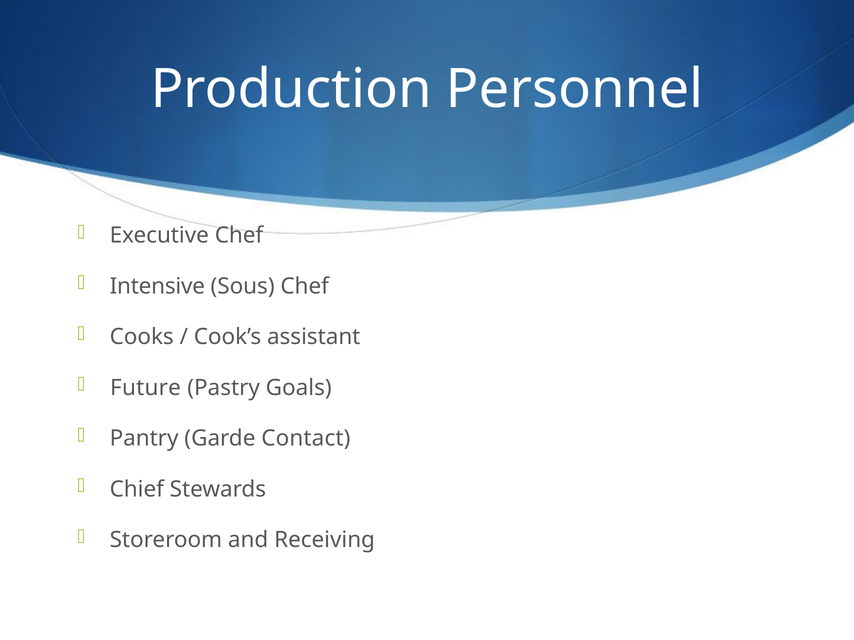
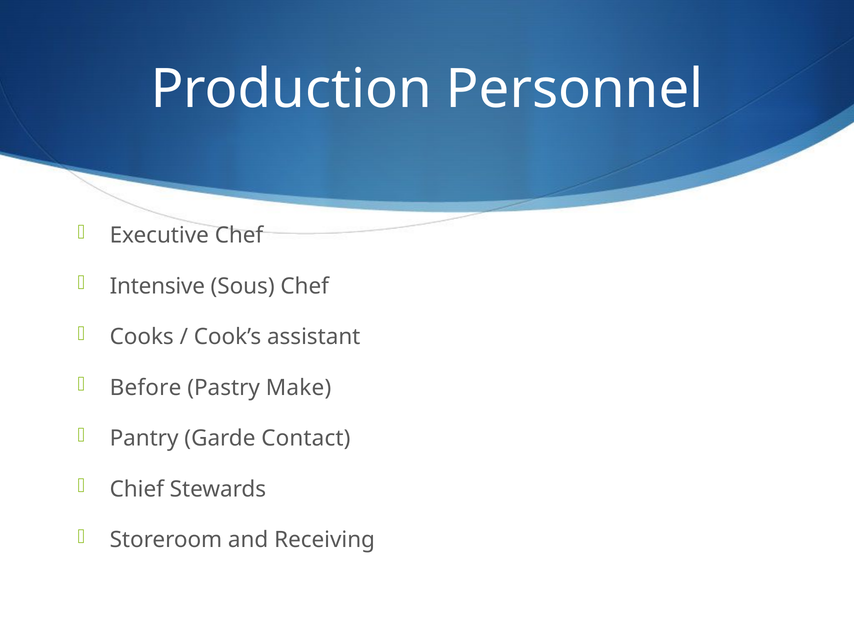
Future: Future -> Before (146, 388)
Goals: Goals -> Make (299, 388)
